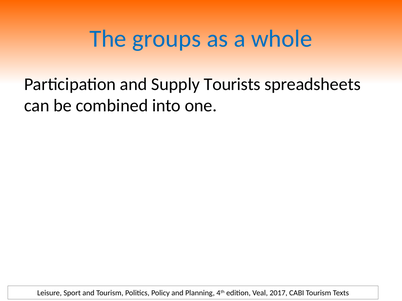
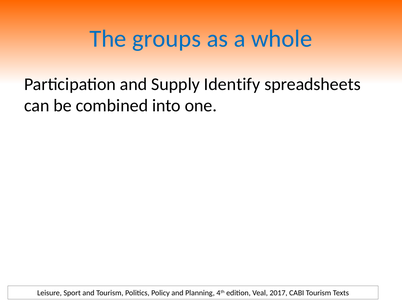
Tourists: Tourists -> Identify (232, 84)
